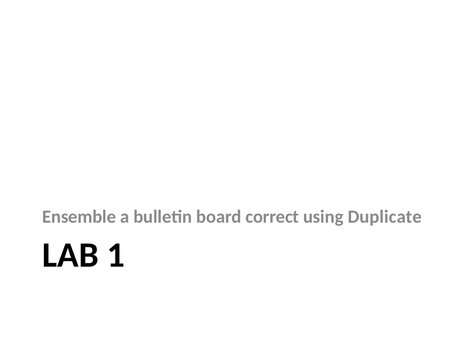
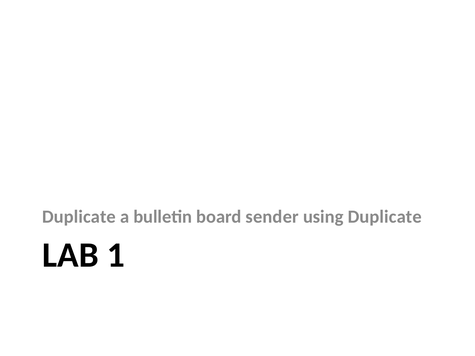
Ensemble: Ensemble -> Duplicate (79, 217)
correct: correct -> sender (272, 217)
